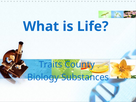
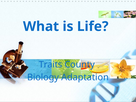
Substances: Substances -> Adaptation (85, 77)
